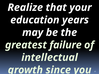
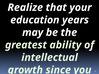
failure: failure -> ability (65, 45)
